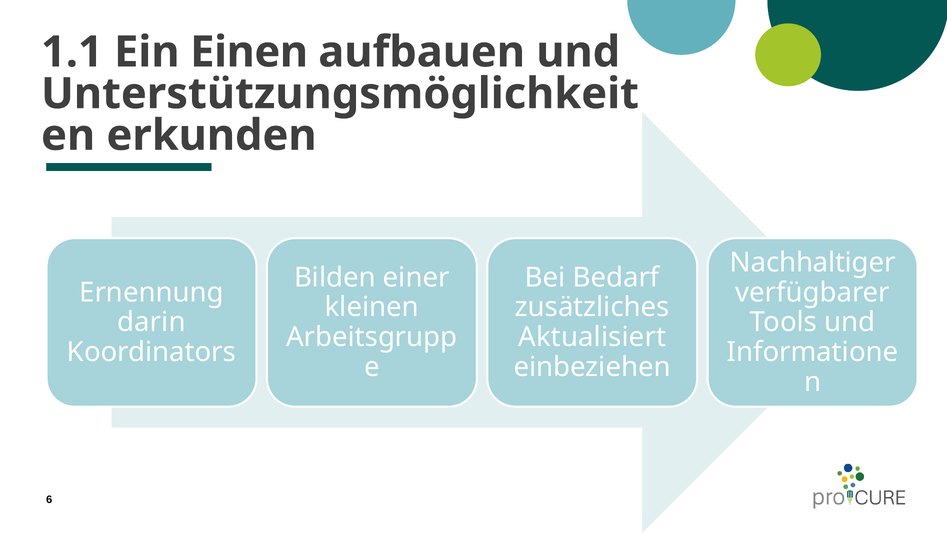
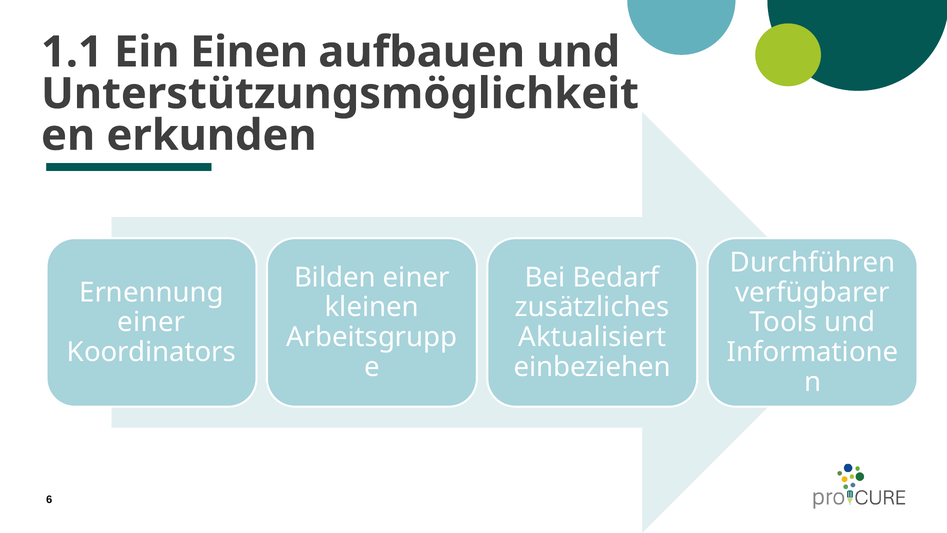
Nachhaltiger: Nachhaltiger -> Durchführen (813, 262)
darin: darin -> einer (151, 322)
